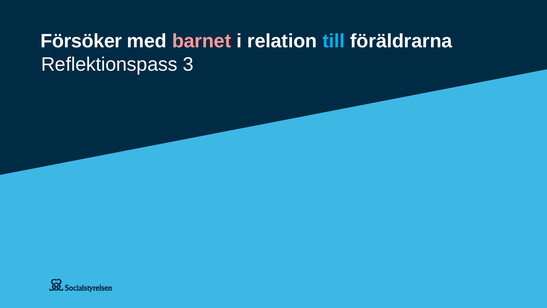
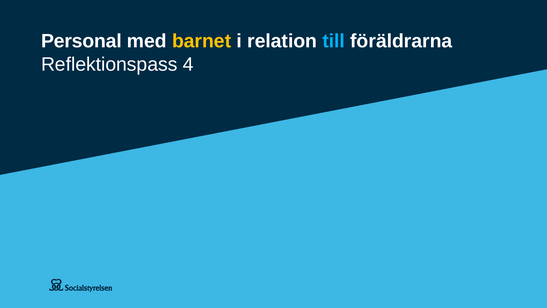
Försöker: Försöker -> Personal (81, 41)
barnet colour: pink -> yellow (202, 41)
3: 3 -> 4 (188, 64)
